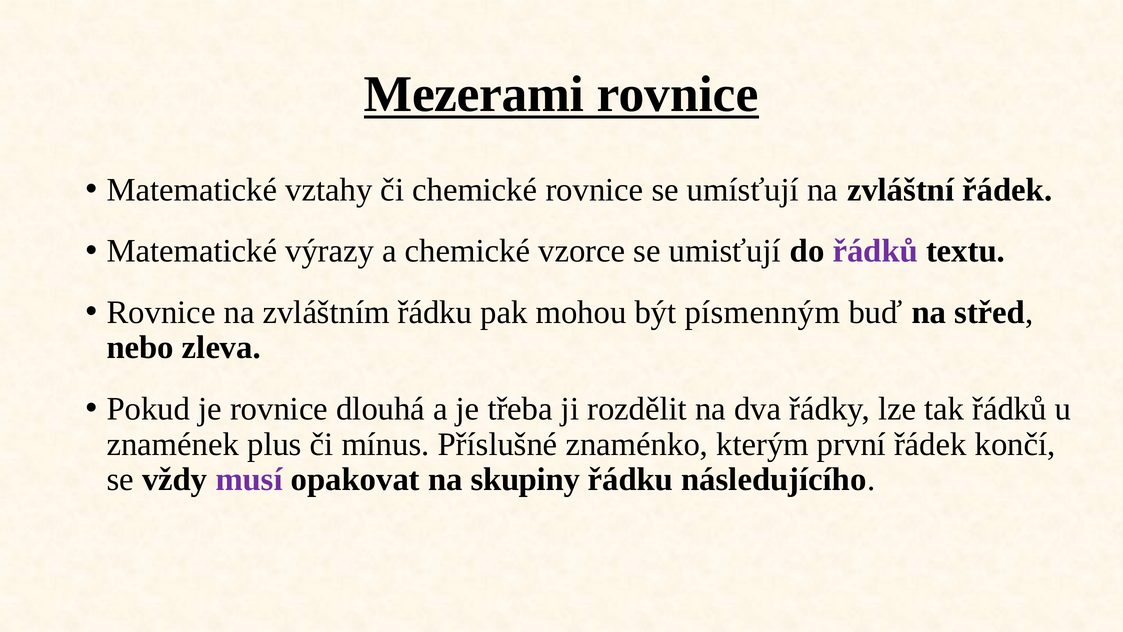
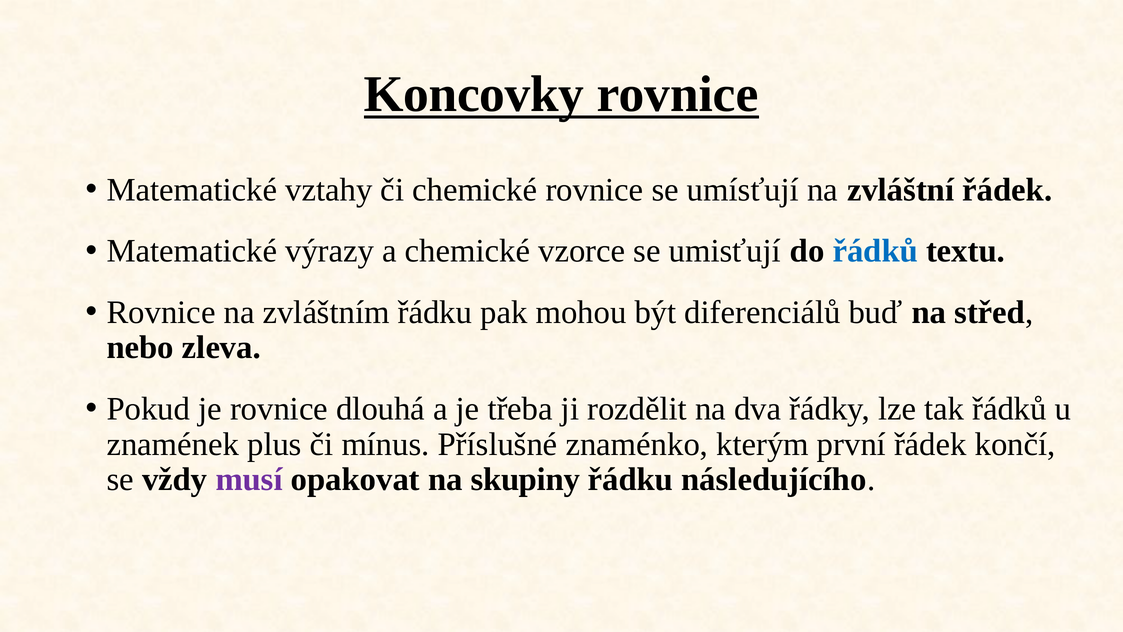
Mezerami: Mezerami -> Koncovky (474, 94)
řádků colour: purple -> blue (875, 251)
písmenným: písmenným -> diferenciálů (762, 312)
